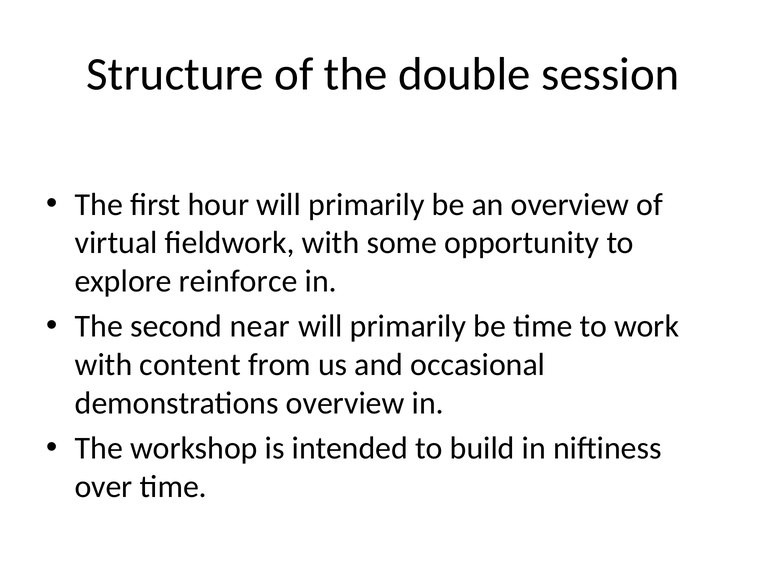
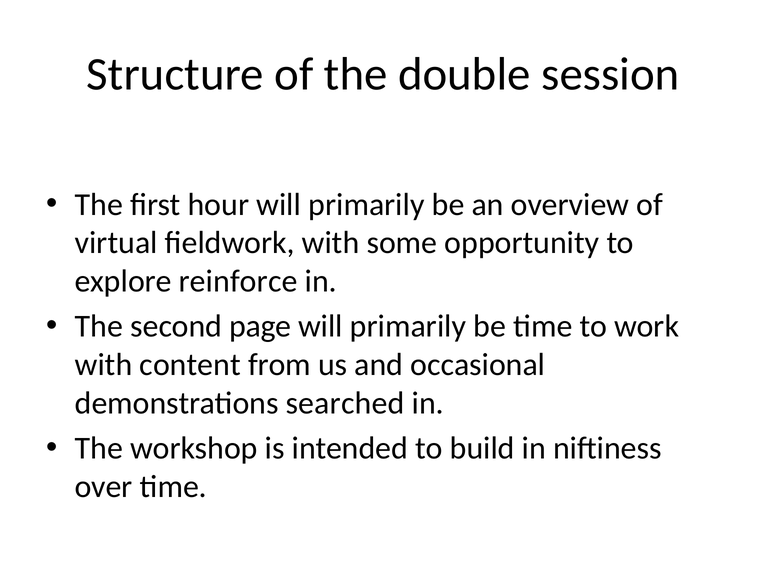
near: near -> page (260, 327)
demonstrations overview: overview -> searched (345, 403)
